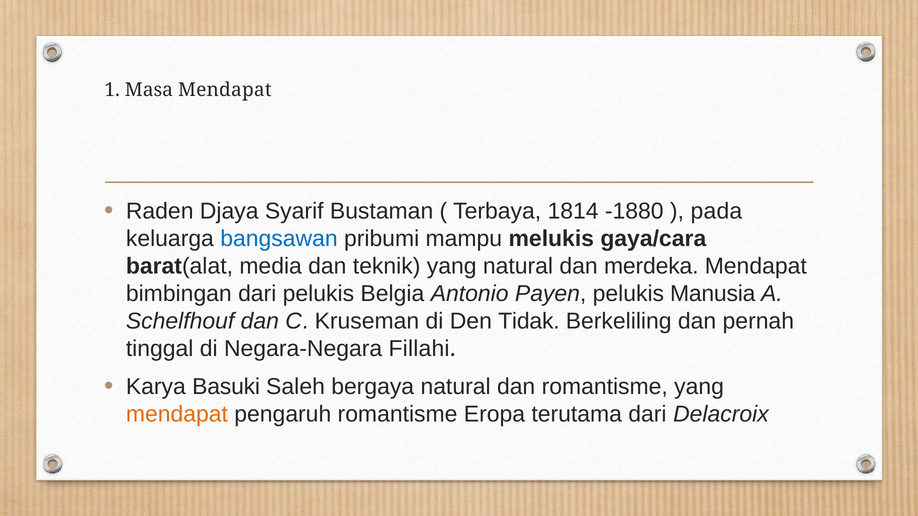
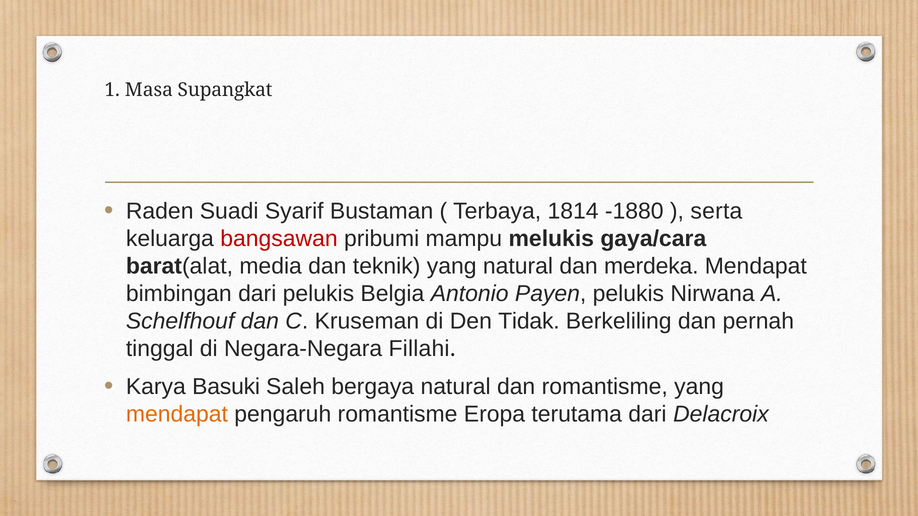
Masa Mendapat: Mendapat -> Supangkat (225, 90)
Djaya: Djaya -> Suadi (229, 211)
pada: pada -> serta (716, 211)
bangsawan colour: blue -> red (279, 239)
Manusia: Manusia -> Nirwana (713, 294)
